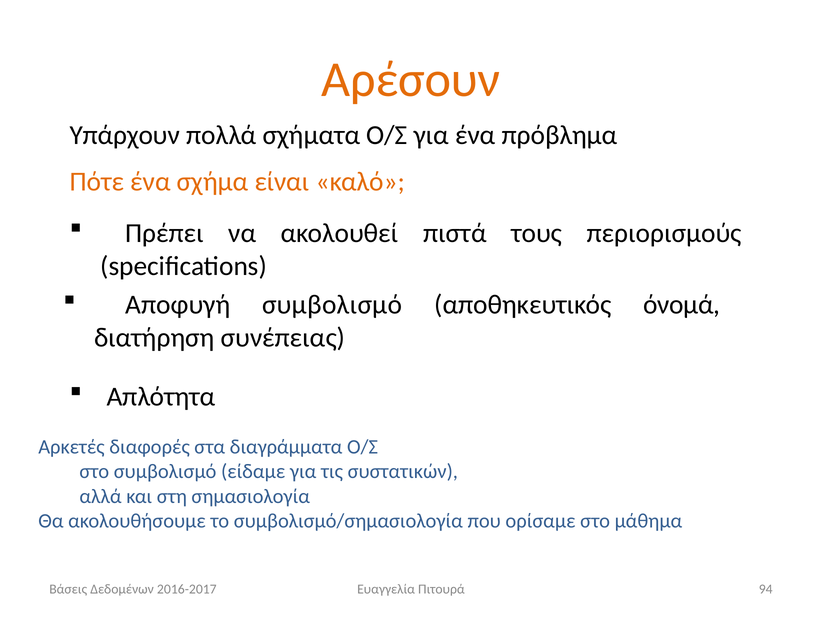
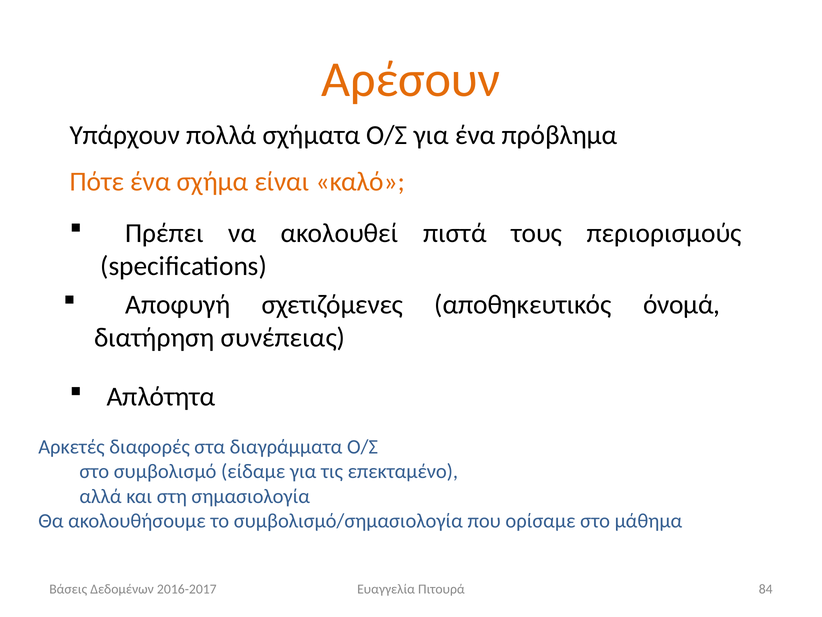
Αποφυγή συμβολισμό: συμβολισμό -> σχετιζόμενες (332, 305)
συστατικών: συστατικών -> επεκταμένο (403, 471)
94: 94 -> 84 (766, 589)
